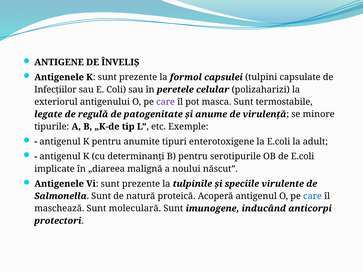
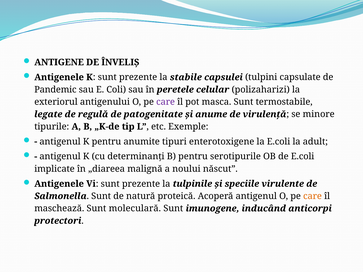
formol: formol -> stabile (186, 77)
Infecţiilor: Infecţiilor -> Pandemic (55, 90)
care colour: blue -> orange (313, 196)
